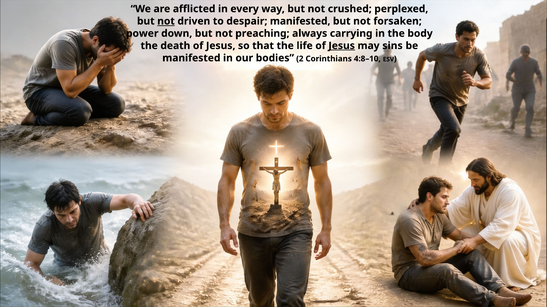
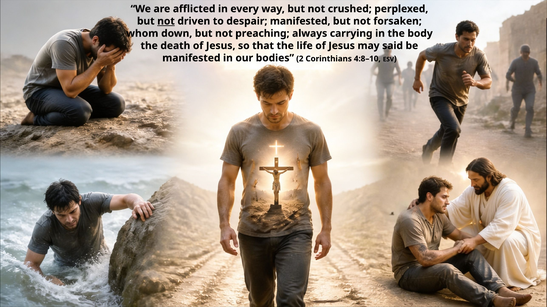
power: power -> whom (142, 33)
Jesus underline: present -> none (342, 46)
sins: sins -> said (393, 46)
